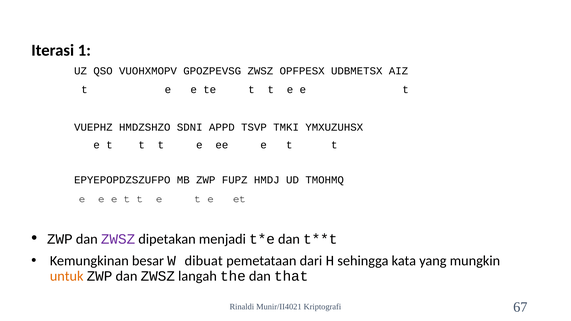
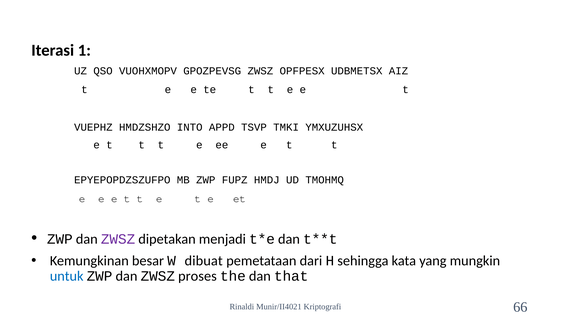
SDNI: SDNI -> INTO (190, 127)
untuk colour: orange -> blue (67, 276)
langah: langah -> proses (197, 276)
67: 67 -> 66 (520, 307)
